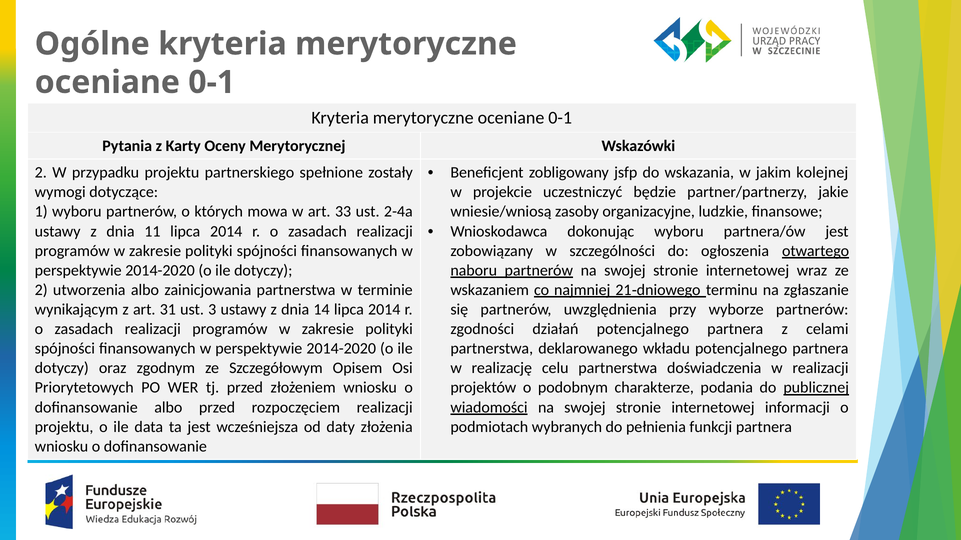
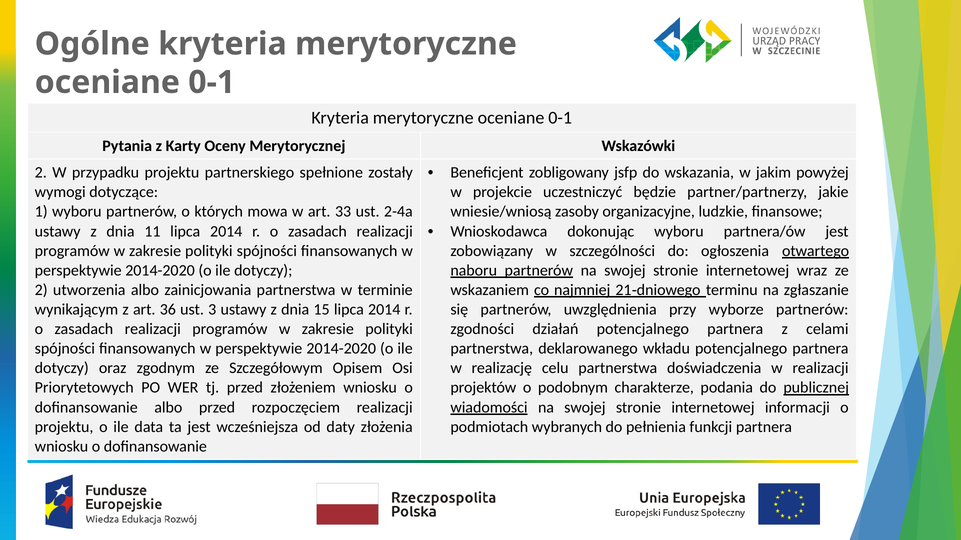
kolejnej: kolejnej -> powyżej (822, 173)
31: 31 -> 36 (168, 310)
14: 14 -> 15 (322, 310)
